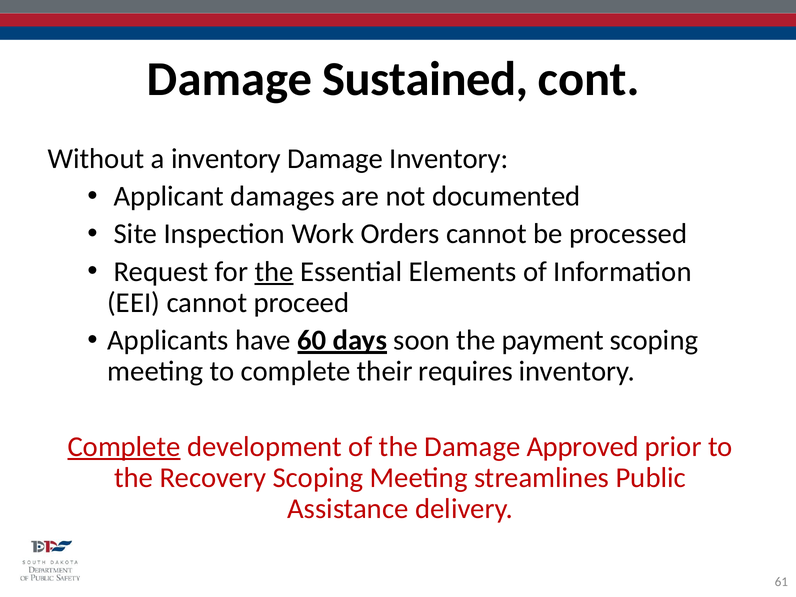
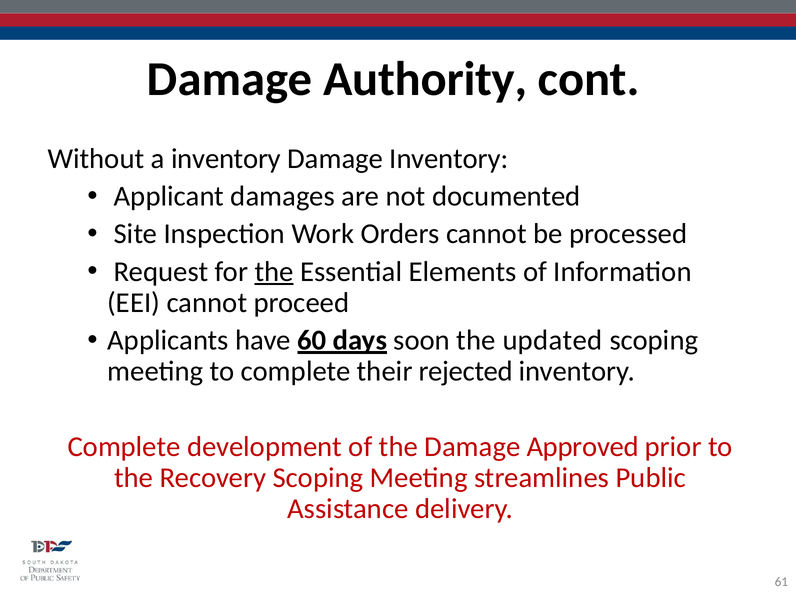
Sustained: Sustained -> Authority (425, 79)
payment: payment -> updated (552, 340)
requires: requires -> rejected (466, 371)
Complete underline: present -> none (124, 447)
